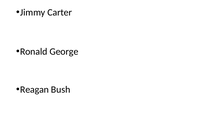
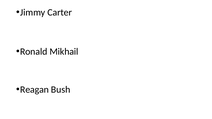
George: George -> Mikhail (64, 52)
